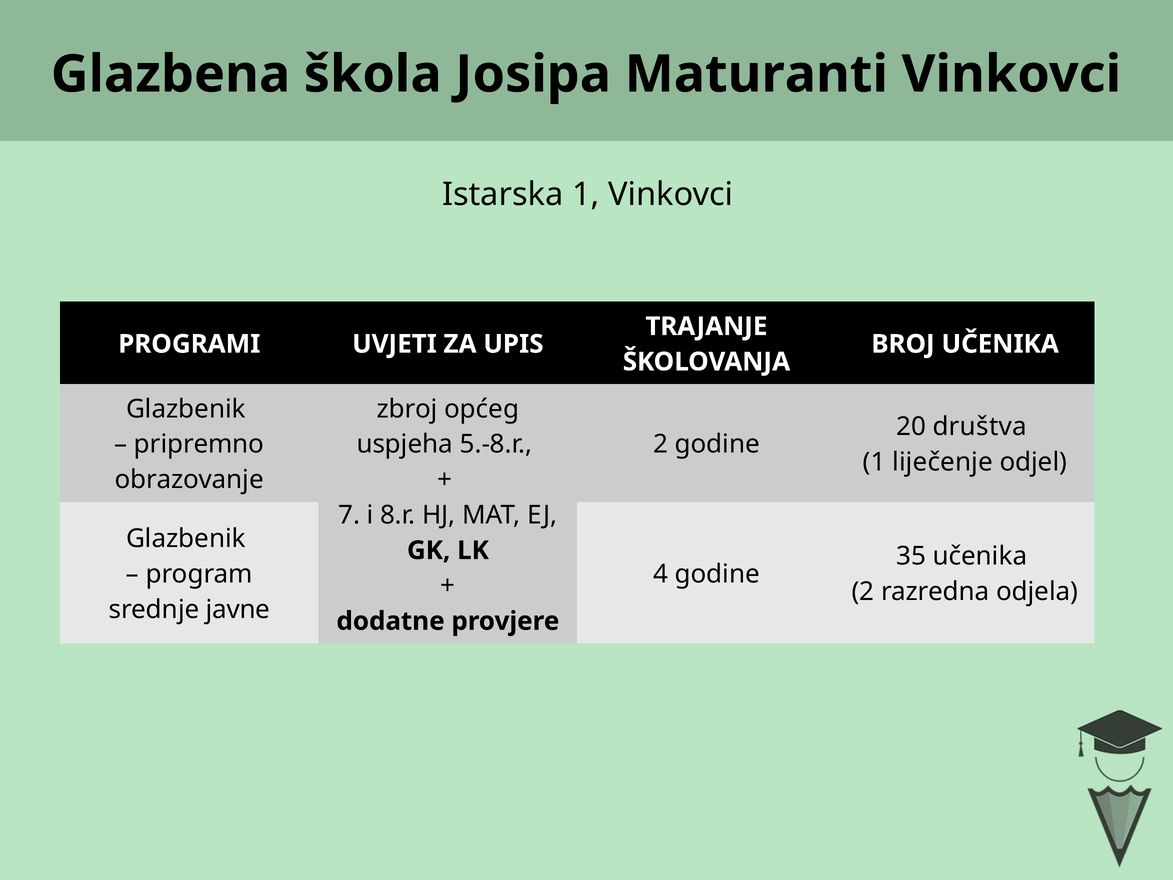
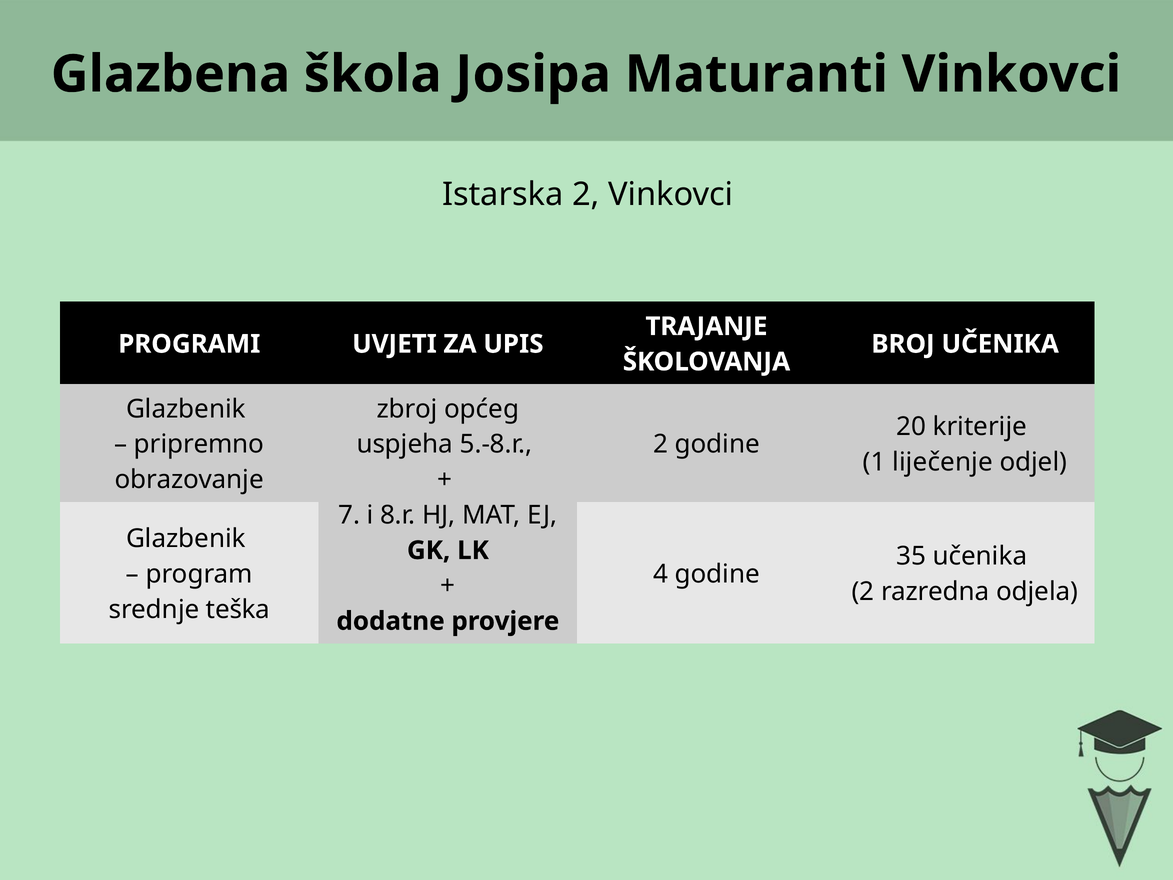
Istarska 1: 1 -> 2 (586, 195)
društva: društva -> kriterije (980, 426)
javne: javne -> teška (238, 609)
